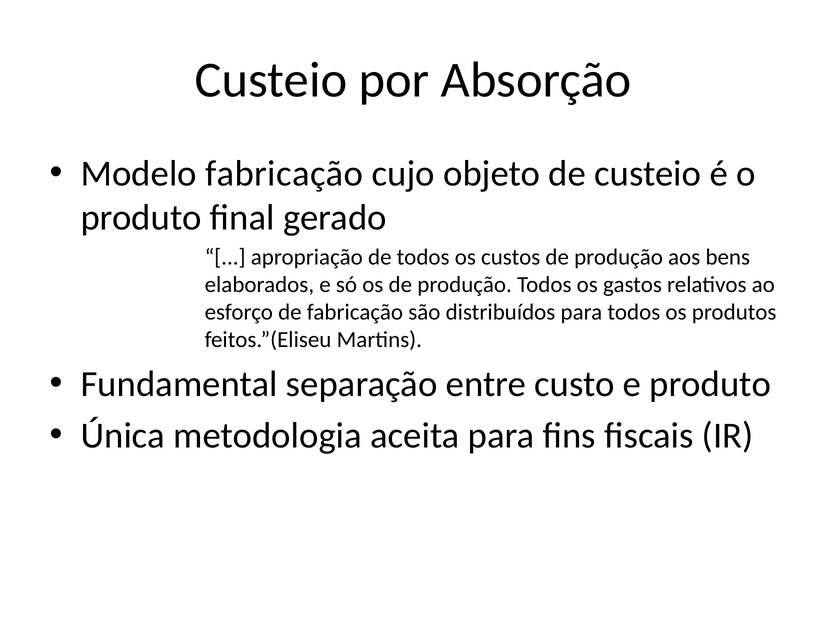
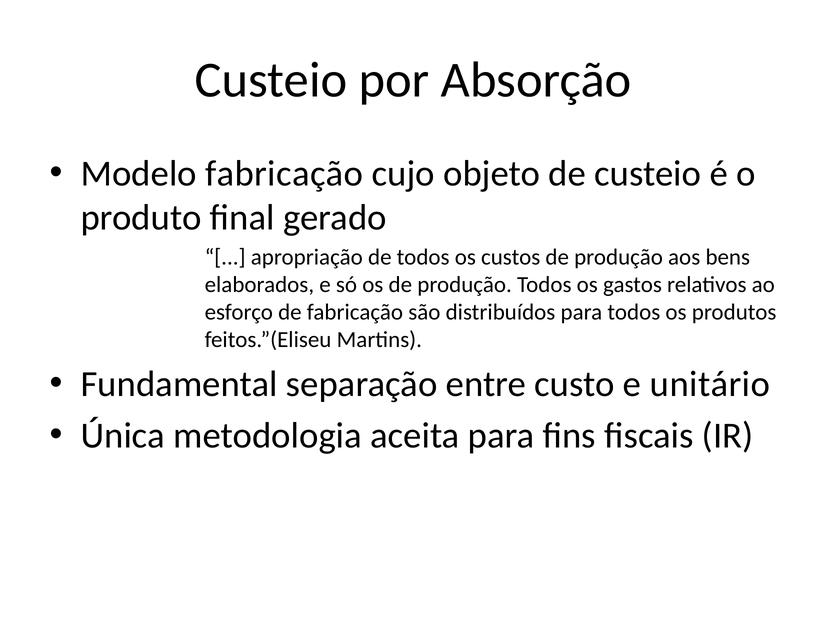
e produto: produto -> unitário (710, 384)
